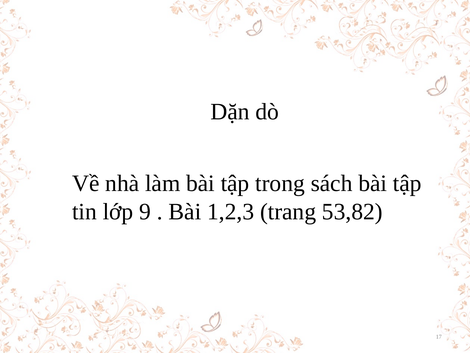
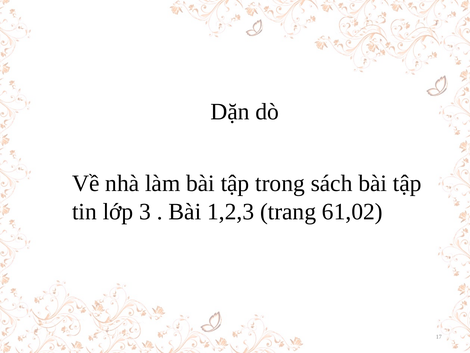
9: 9 -> 3 (145, 211)
53,82: 53,82 -> 61,02 (352, 211)
